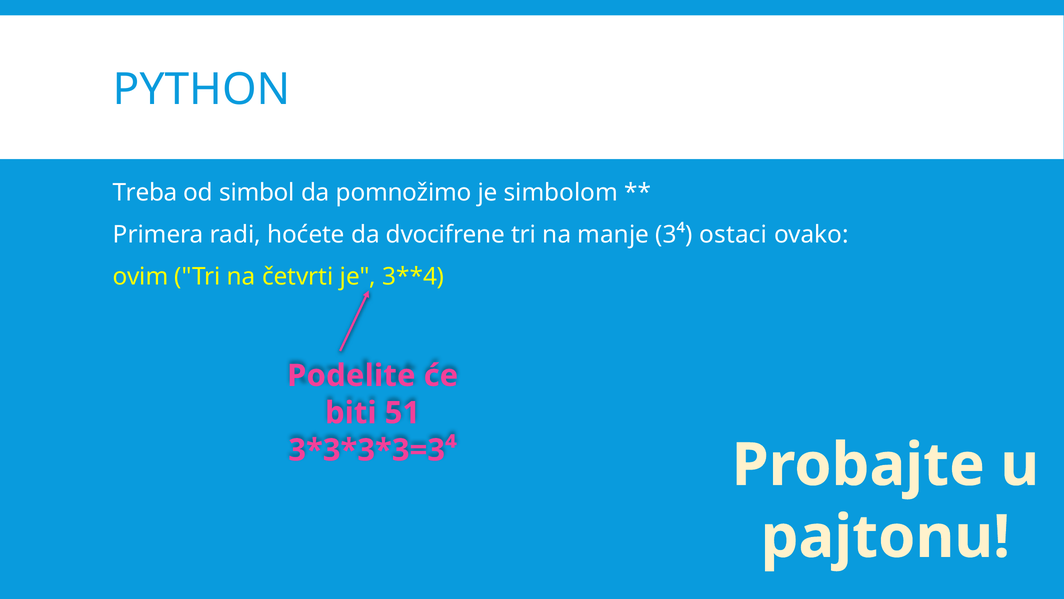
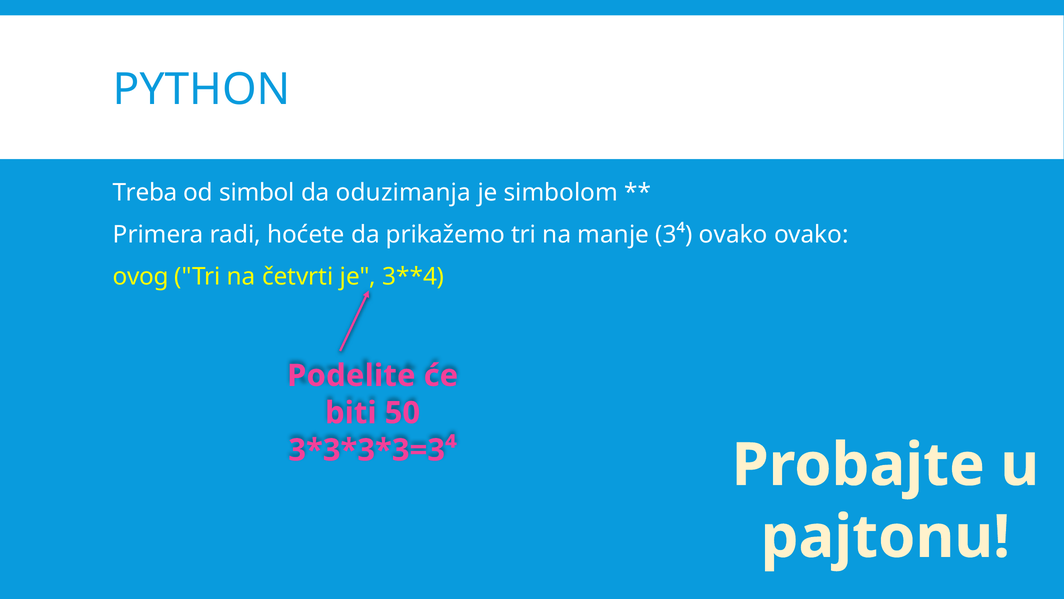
pomnožimo: pomnožimo -> oduzimanja (403, 193)
dvocifrene: dvocifrene -> prikažemo (446, 234)
3⁴ ostaci: ostaci -> ovako (733, 234)
ovim: ovim -> ovog (141, 276)
51: 51 -> 50 (402, 413)
